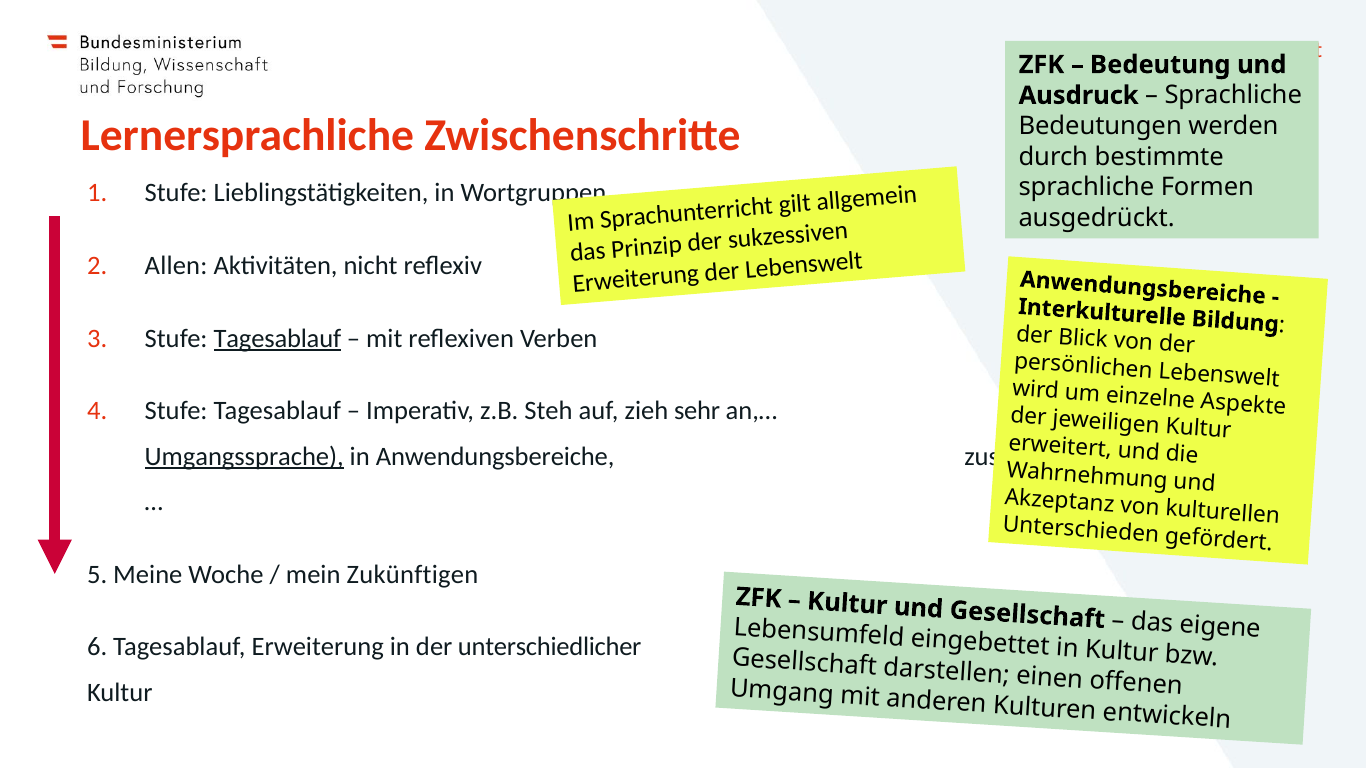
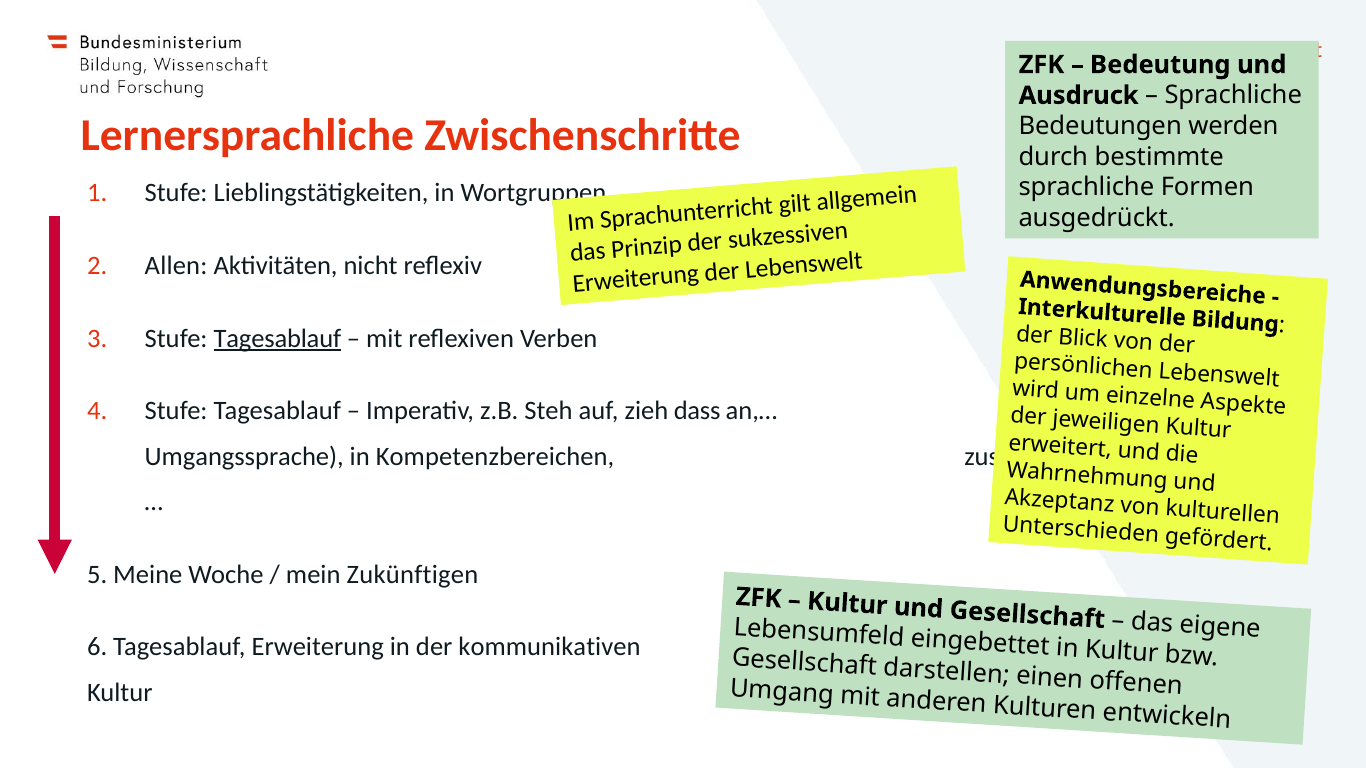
sehr: sehr -> dass (697, 411)
Umgangssprache underline: present -> none (244, 457)
in Anwendungsbereiche: Anwendungsbereiche -> Kompetenzbereichen (495, 457)
unterschiedlicher: unterschiedlicher -> kommunikativen (550, 647)
